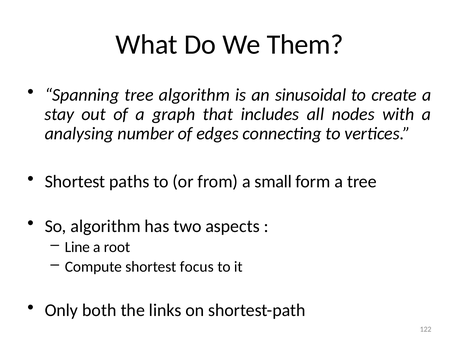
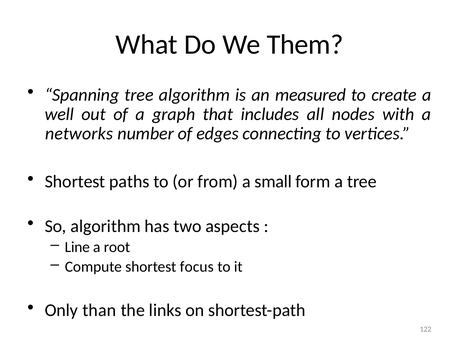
sinusoidal: sinusoidal -> measured (311, 95)
stay: stay -> well (59, 114)
analysing: analysing -> networks (79, 133)
both: both -> than (99, 310)
